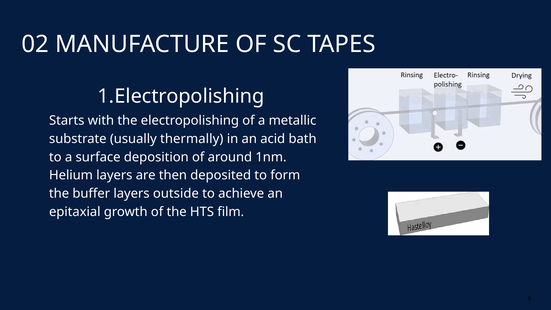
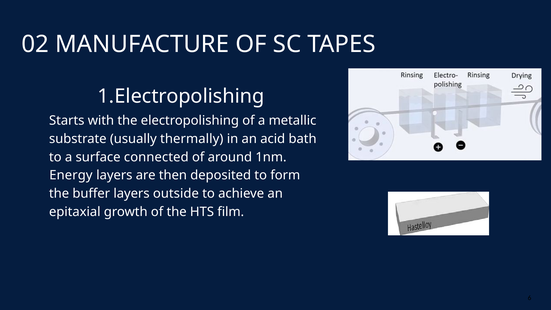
deposition: deposition -> connected (156, 157)
Helium: Helium -> Energy (71, 175)
